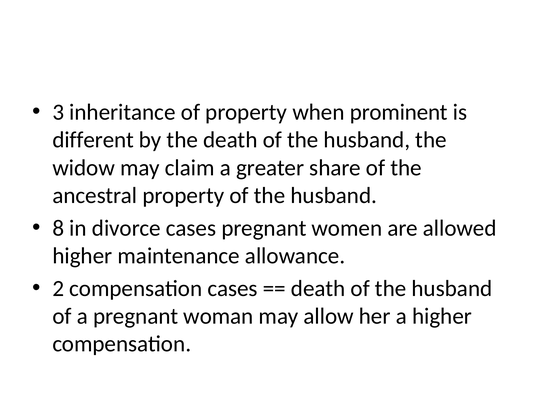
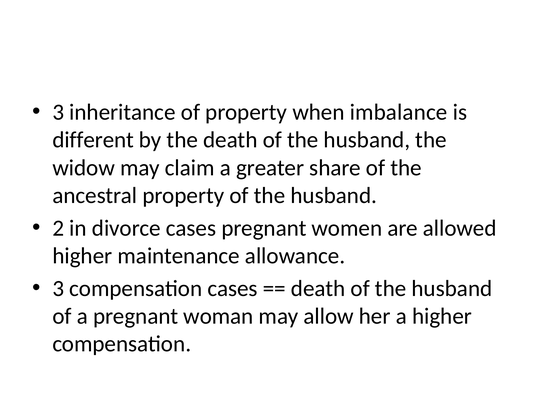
prominent: prominent -> imbalance (399, 112)
8: 8 -> 2 (58, 228)
2: 2 -> 3 (58, 288)
